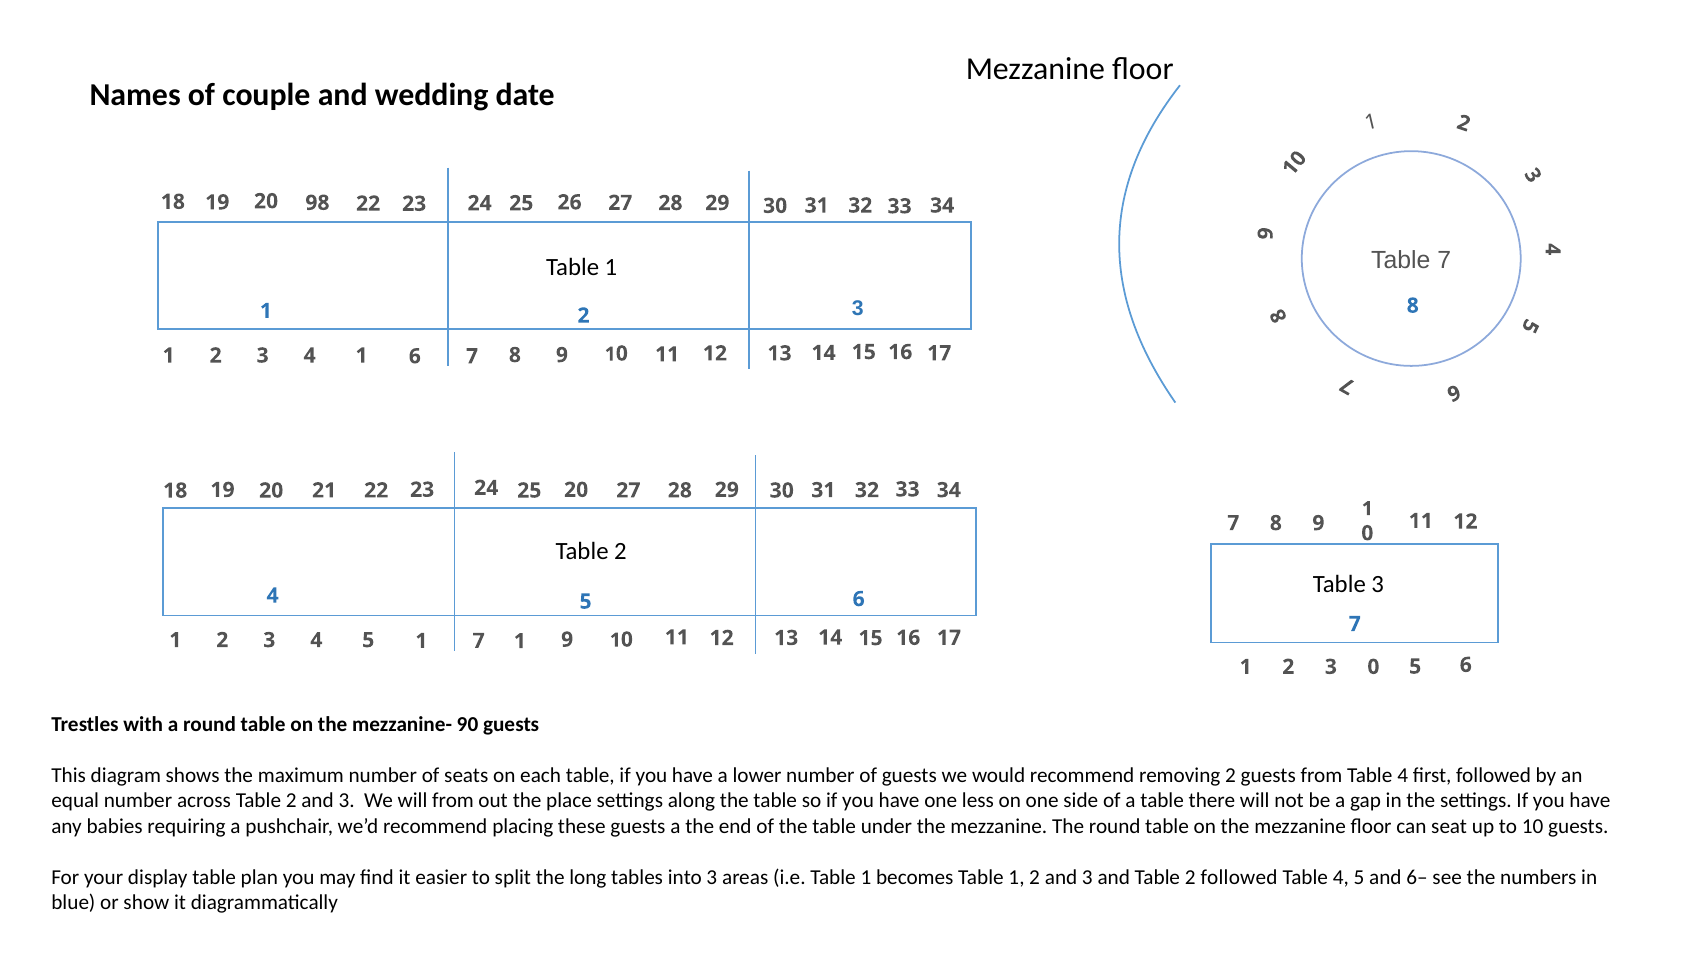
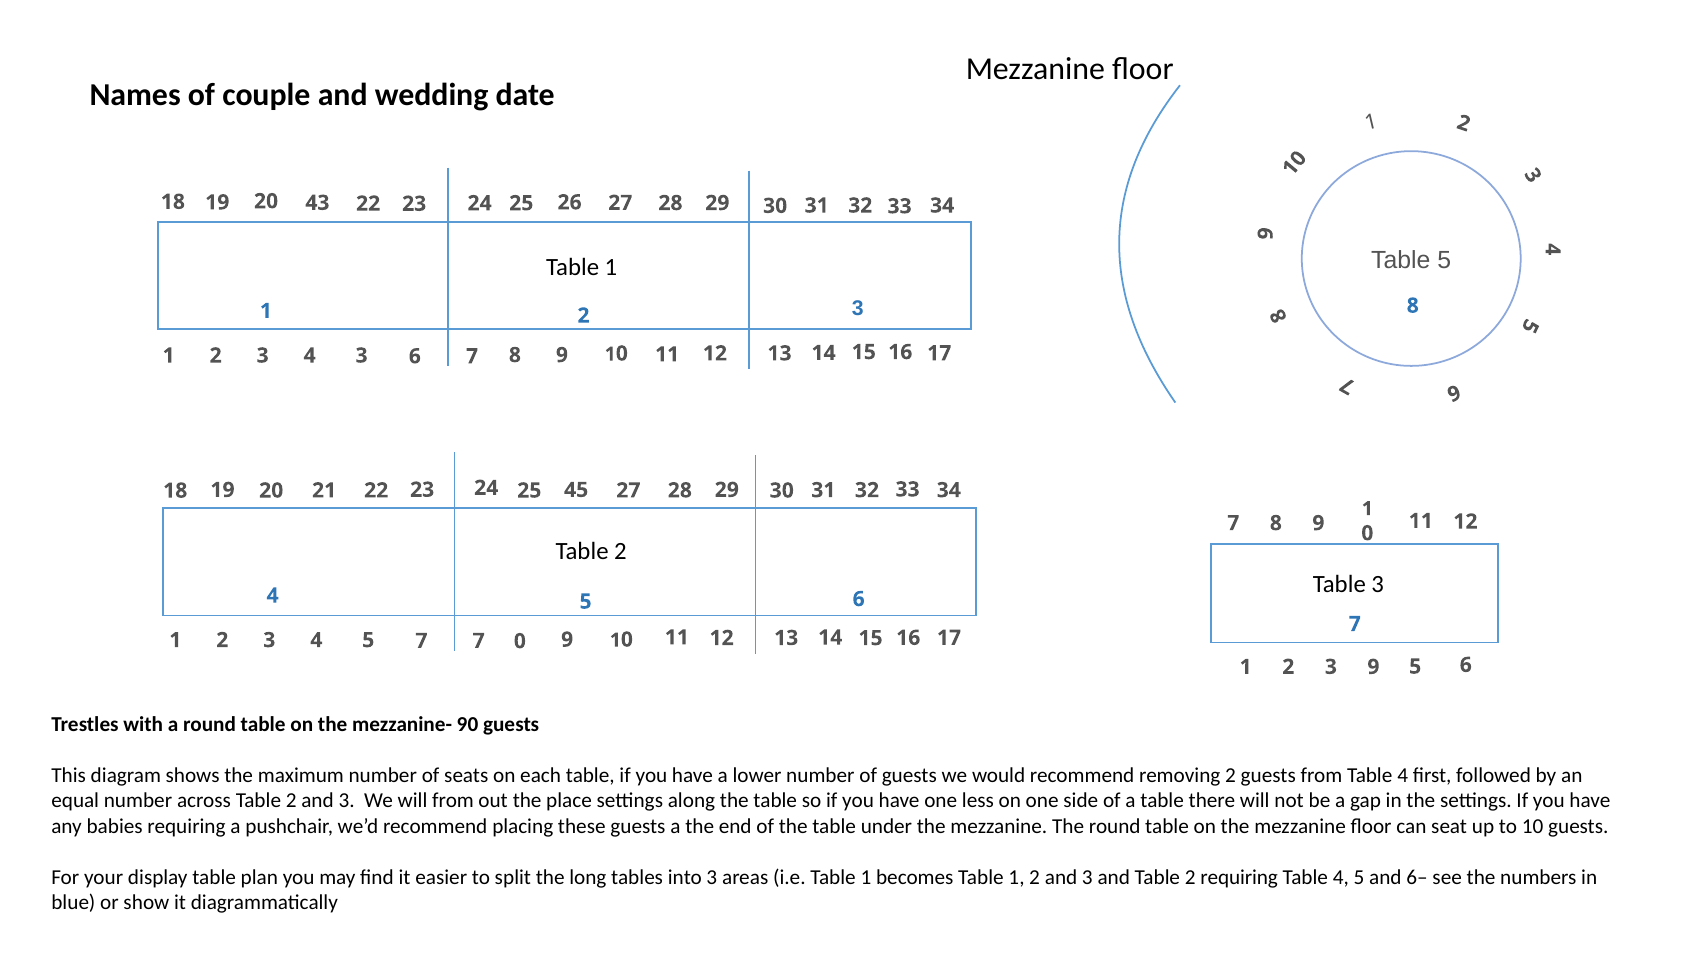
98: 98 -> 43 (317, 203)
Table 7: 7 -> 5 (1444, 260)
4 1: 1 -> 3 (362, 355)
25 20: 20 -> 45 (576, 490)
5 1: 1 -> 7 (421, 641)
1: 1 -> 0 (520, 641)
3 0: 0 -> 9 (1373, 667)
2 followed: followed -> requiring (1239, 877)
